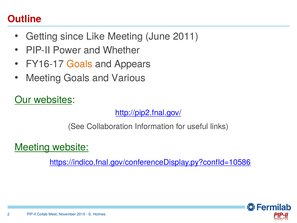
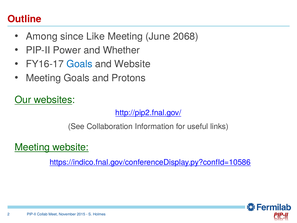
Getting: Getting -> Among (42, 36)
2011: 2011 -> 2068 (186, 36)
Goals colour: orange -> blue (79, 64)
and Appears: Appears -> Website (132, 64)
Various: Various -> Protons (129, 78)
